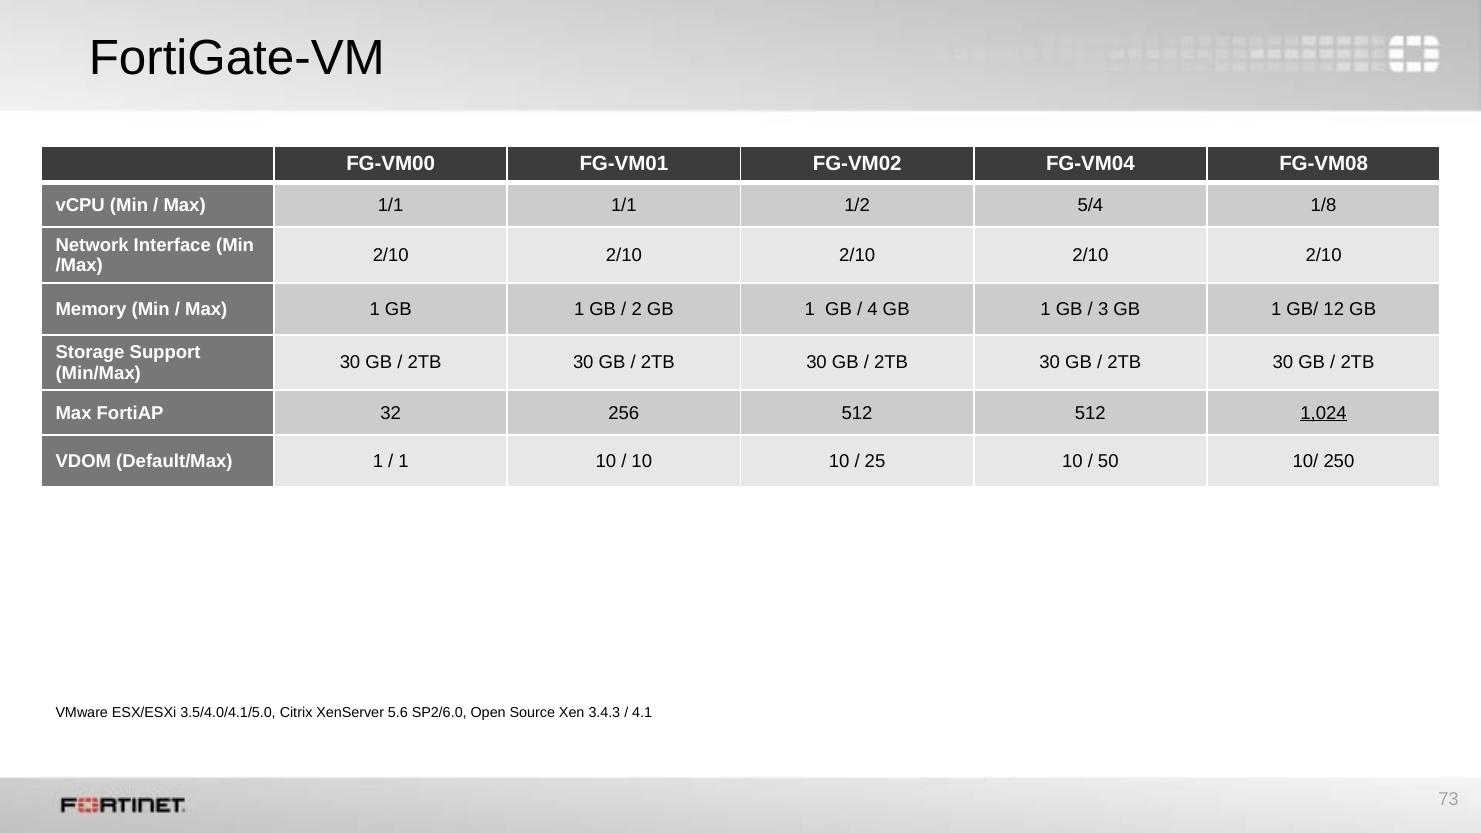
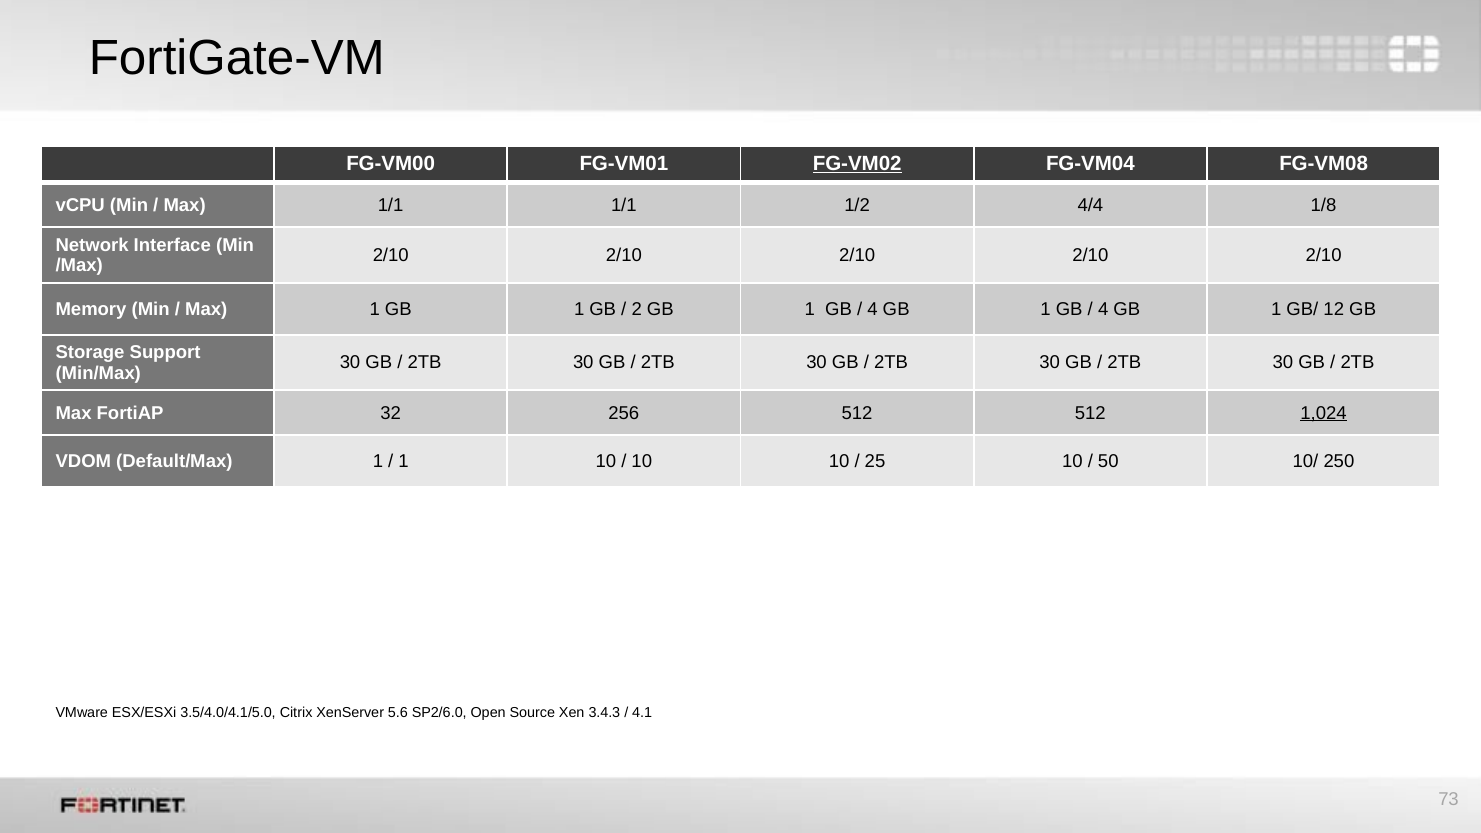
FG-VM02 underline: none -> present (857, 163)
5/4: 5/4 -> 4/4 (1090, 205)
3: 3 -> 4 (1103, 309)
